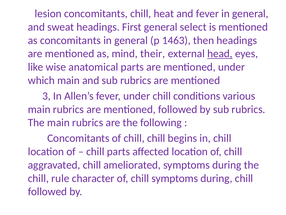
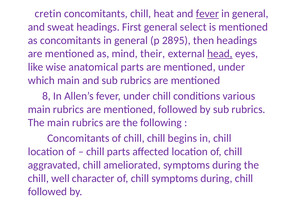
lesion: lesion -> cretin (48, 14)
fever underline: none -> present (207, 14)
1463: 1463 -> 2895 (176, 40)
3: 3 -> 8 (46, 96)
rule: rule -> well (60, 178)
